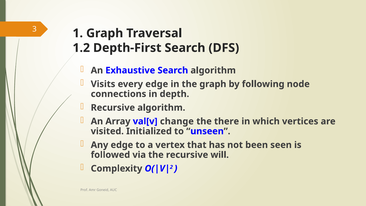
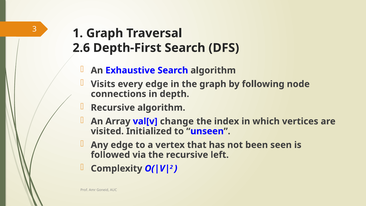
1.2: 1.2 -> 2.6 (81, 48)
there: there -> index (227, 121)
will: will -> left (220, 155)
